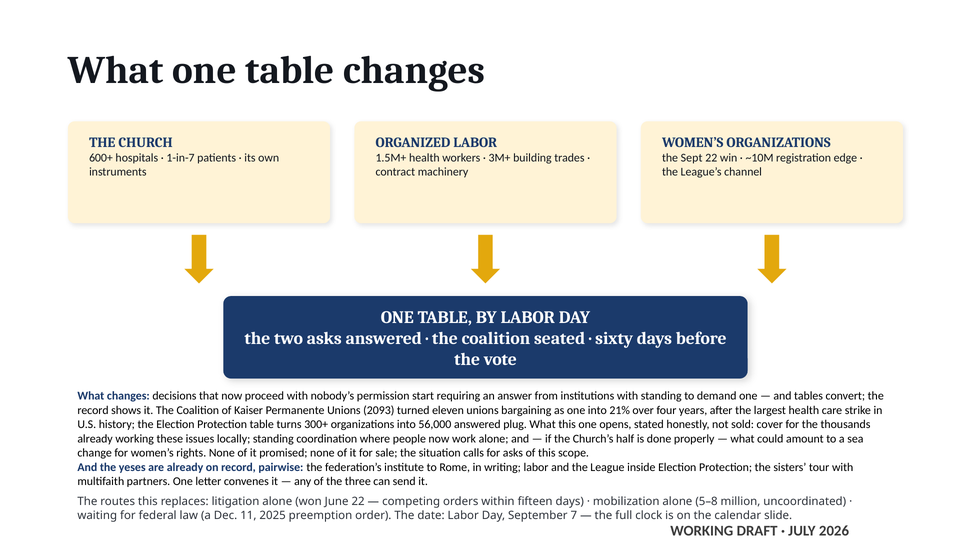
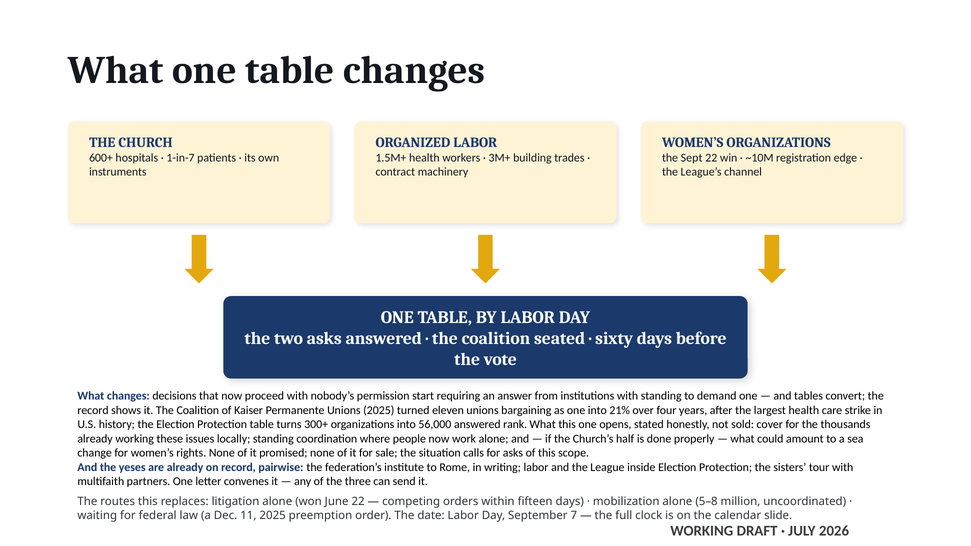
Unions 2093: 2093 -> 2025 (379, 410)
plug: plug -> rank (515, 425)
